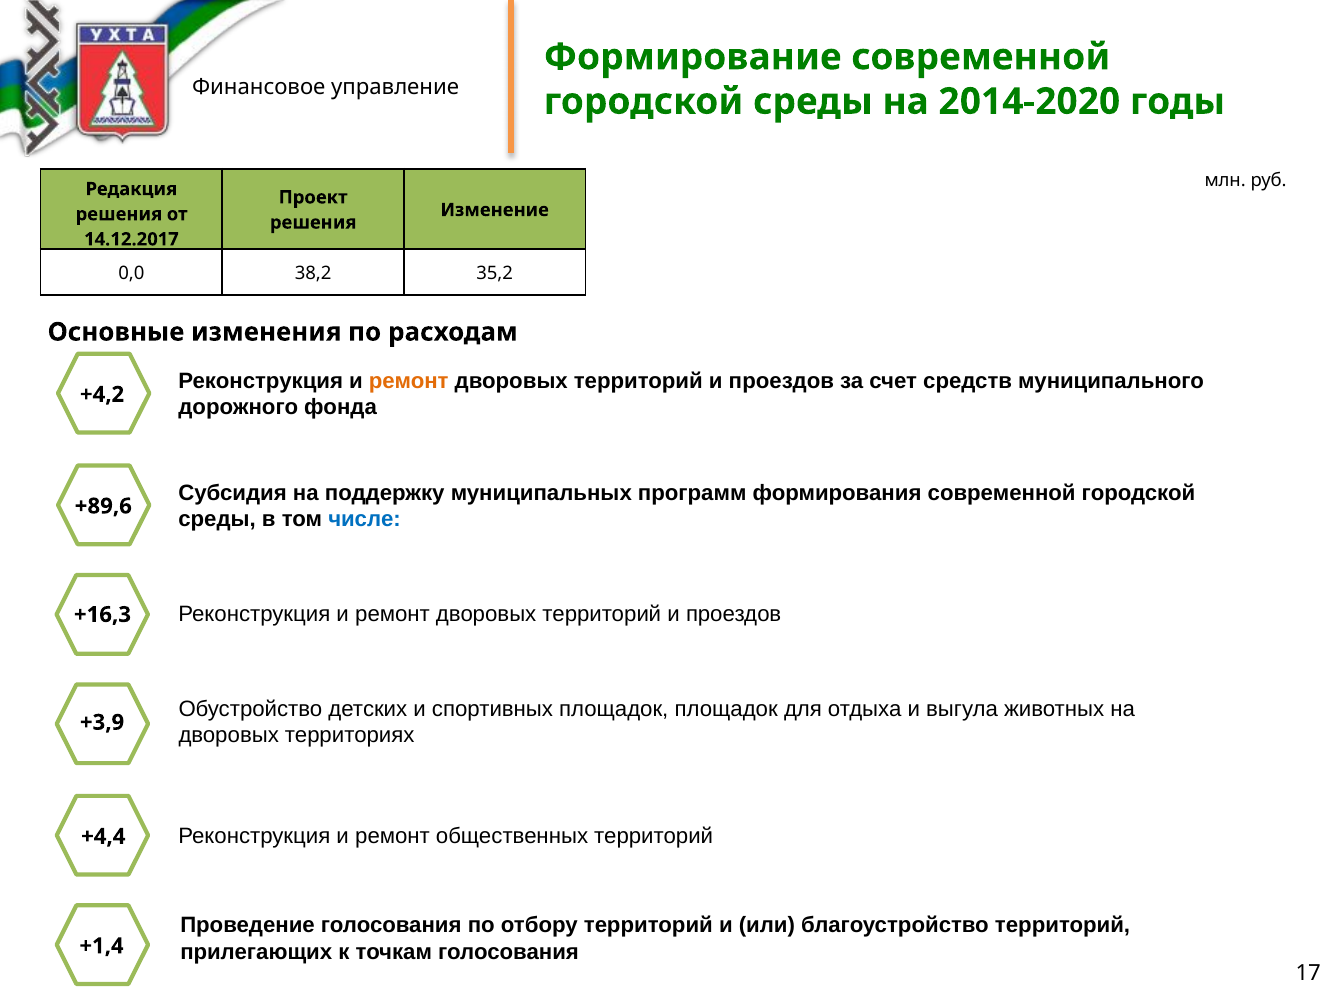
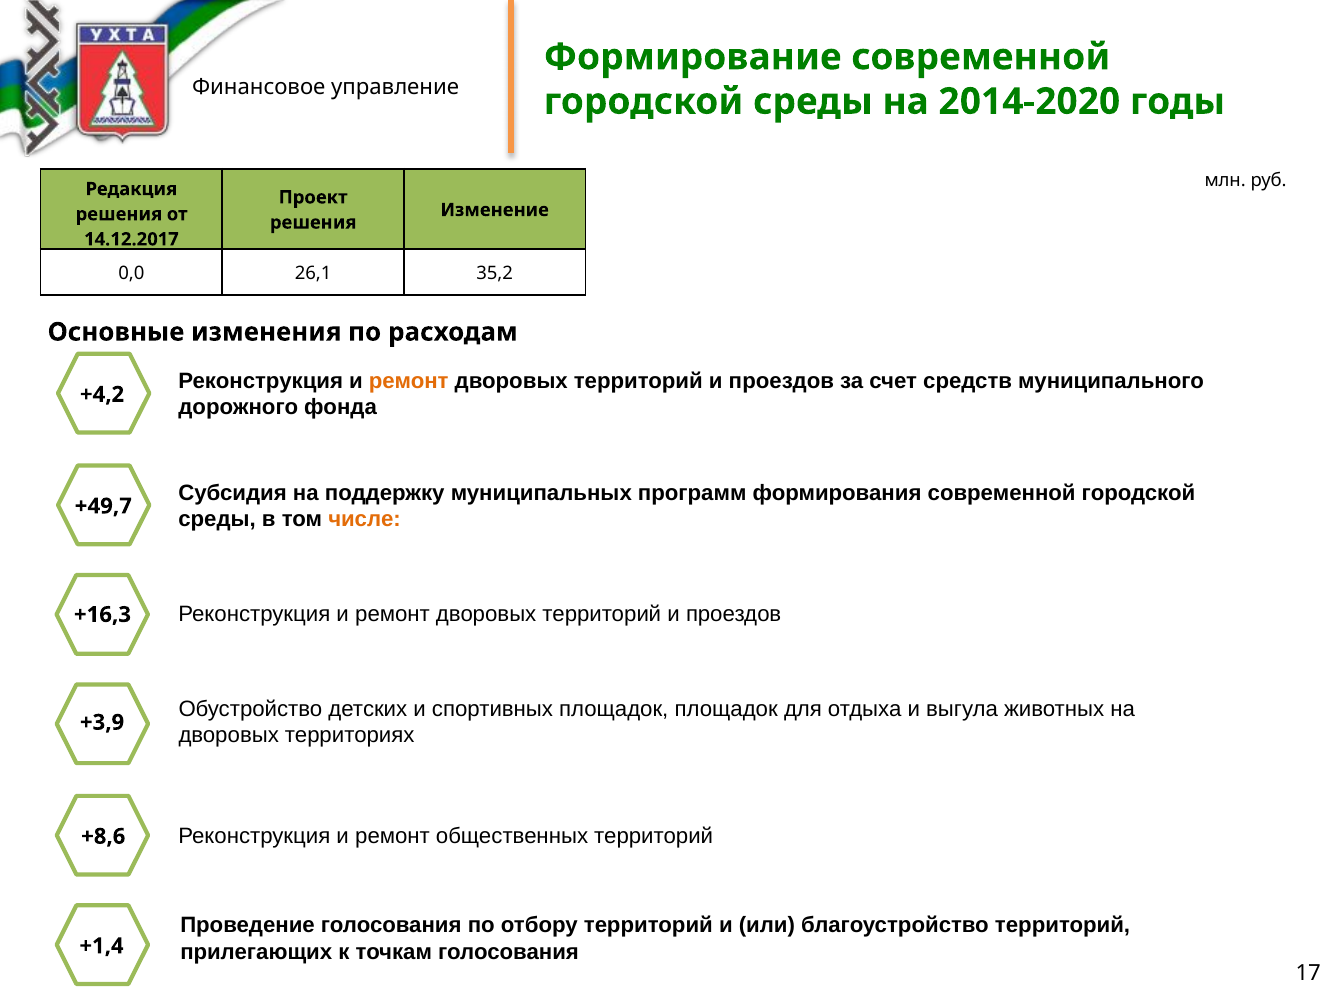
38,2: 38,2 -> 26,1 (313, 273)
+89,6: +89,6 -> +49,7 (103, 506)
числе colour: blue -> orange (365, 520)
+4,4: +4,4 -> +8,6 (103, 837)
